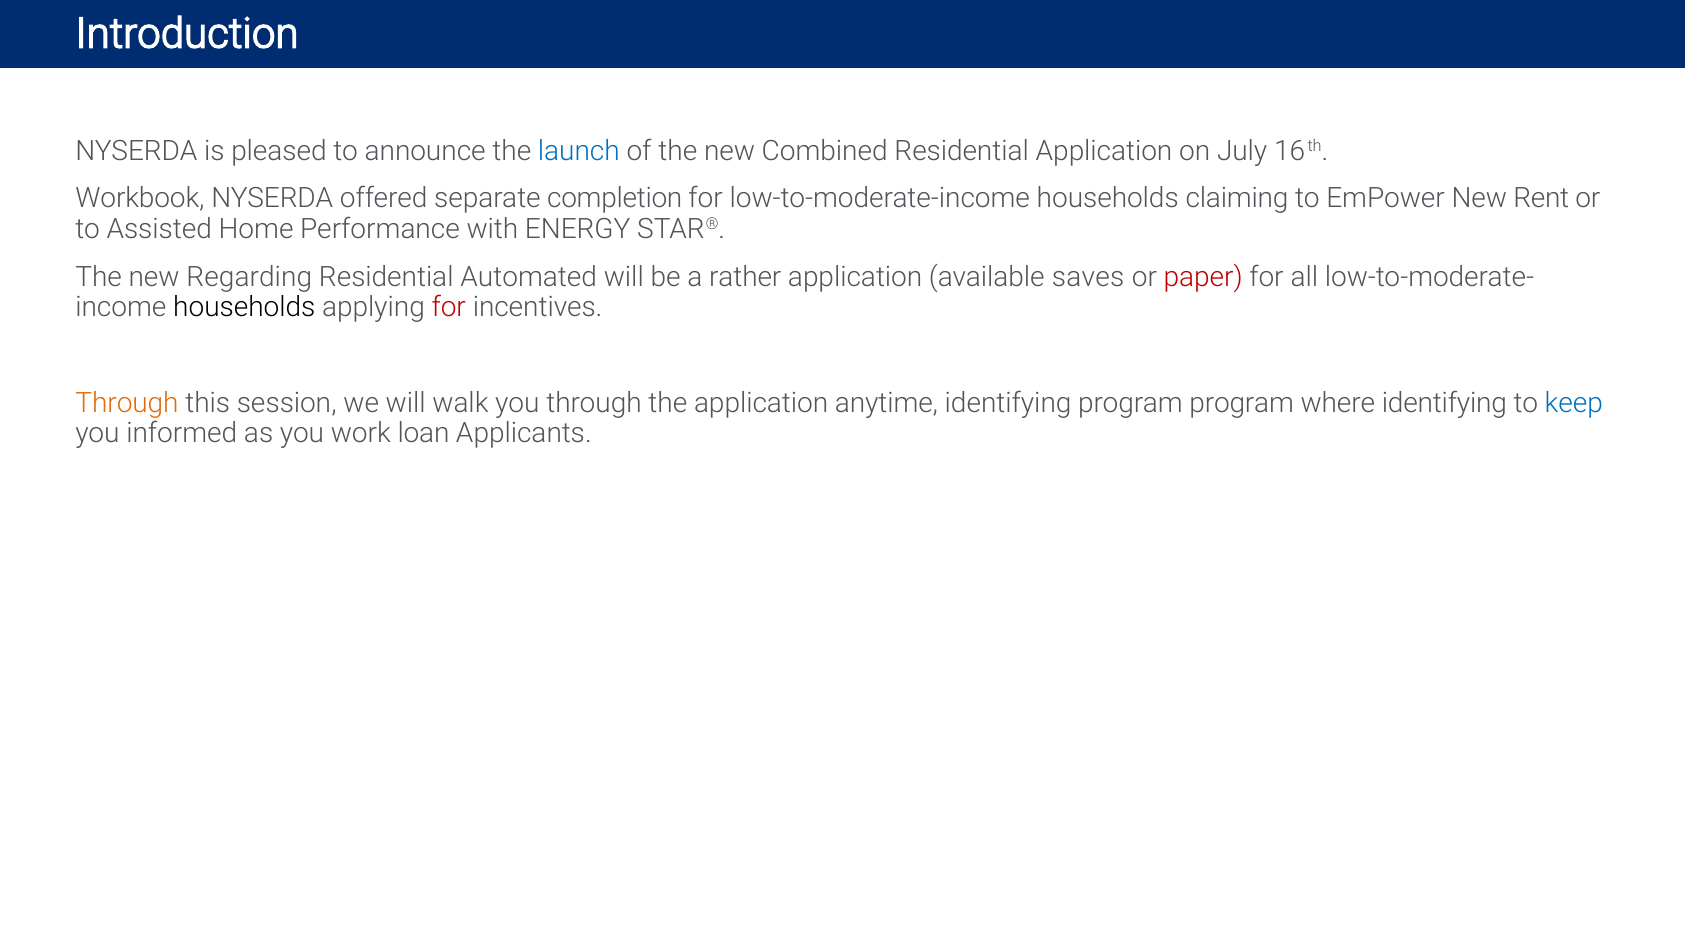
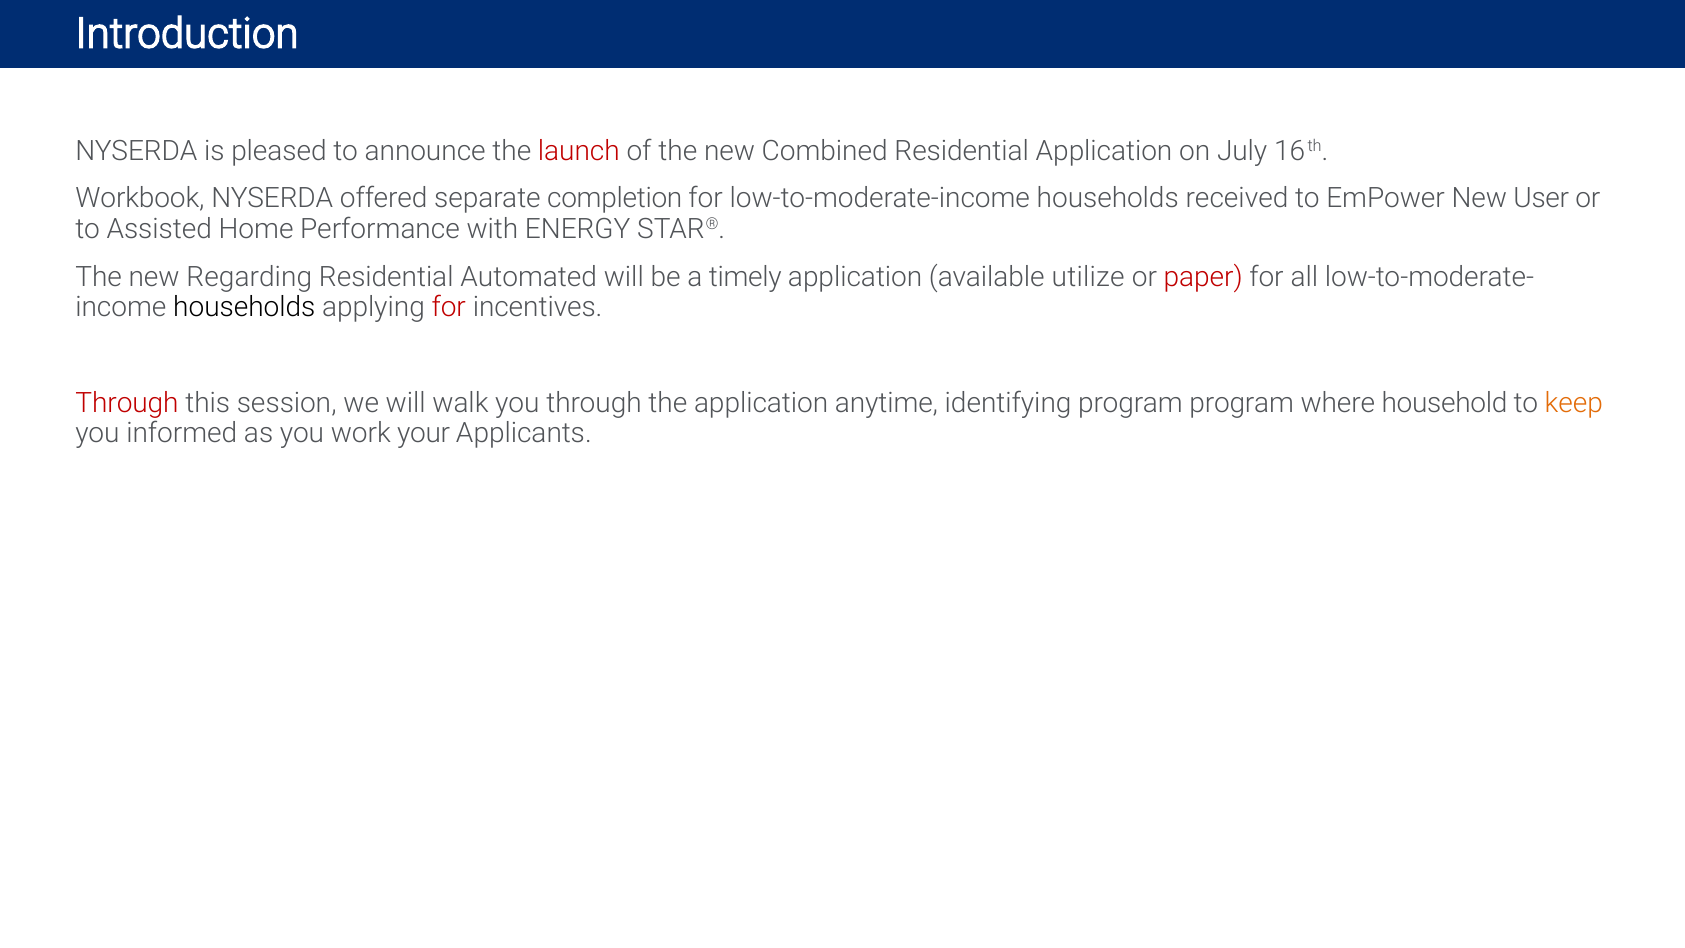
launch colour: blue -> red (579, 151)
claiming: claiming -> received (1237, 199)
Rent: Rent -> User (1541, 199)
rather: rather -> timely (745, 277)
saves: saves -> utilize (1088, 277)
Through colour: orange -> red (127, 403)
where identifying: identifying -> household (1444, 403)
keep colour: blue -> orange (1574, 403)
loan: loan -> your (424, 433)
